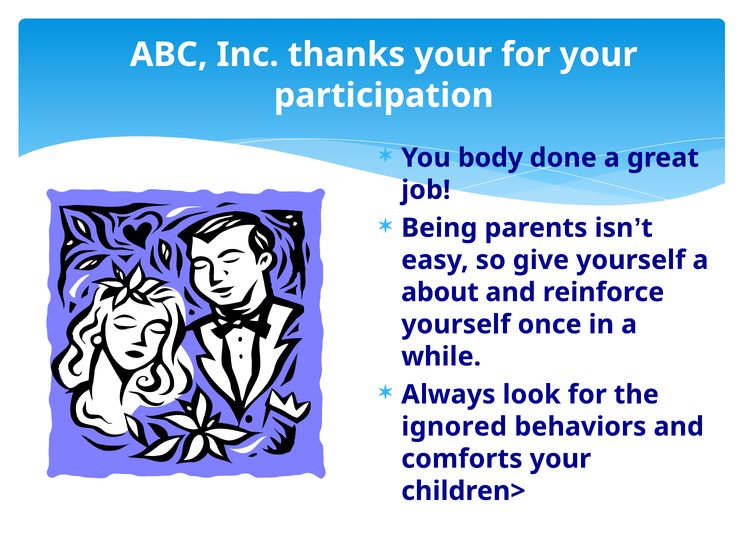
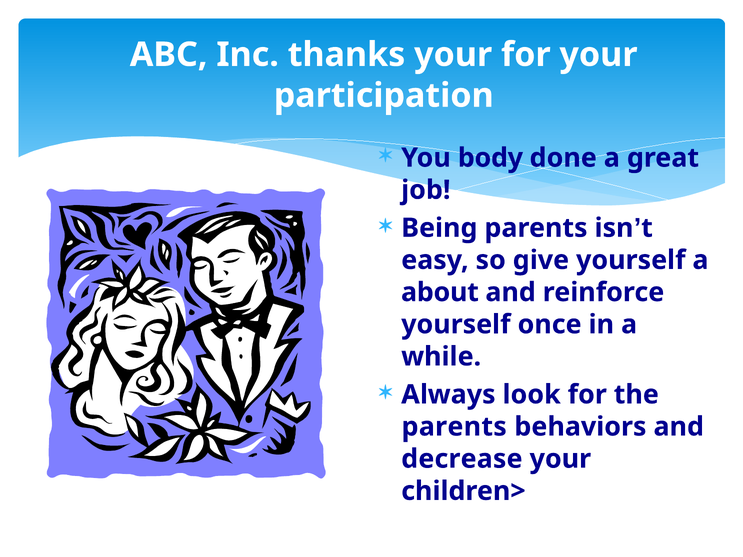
ignored: ignored -> parents (454, 427)
comforts: comforts -> decrease (462, 459)
